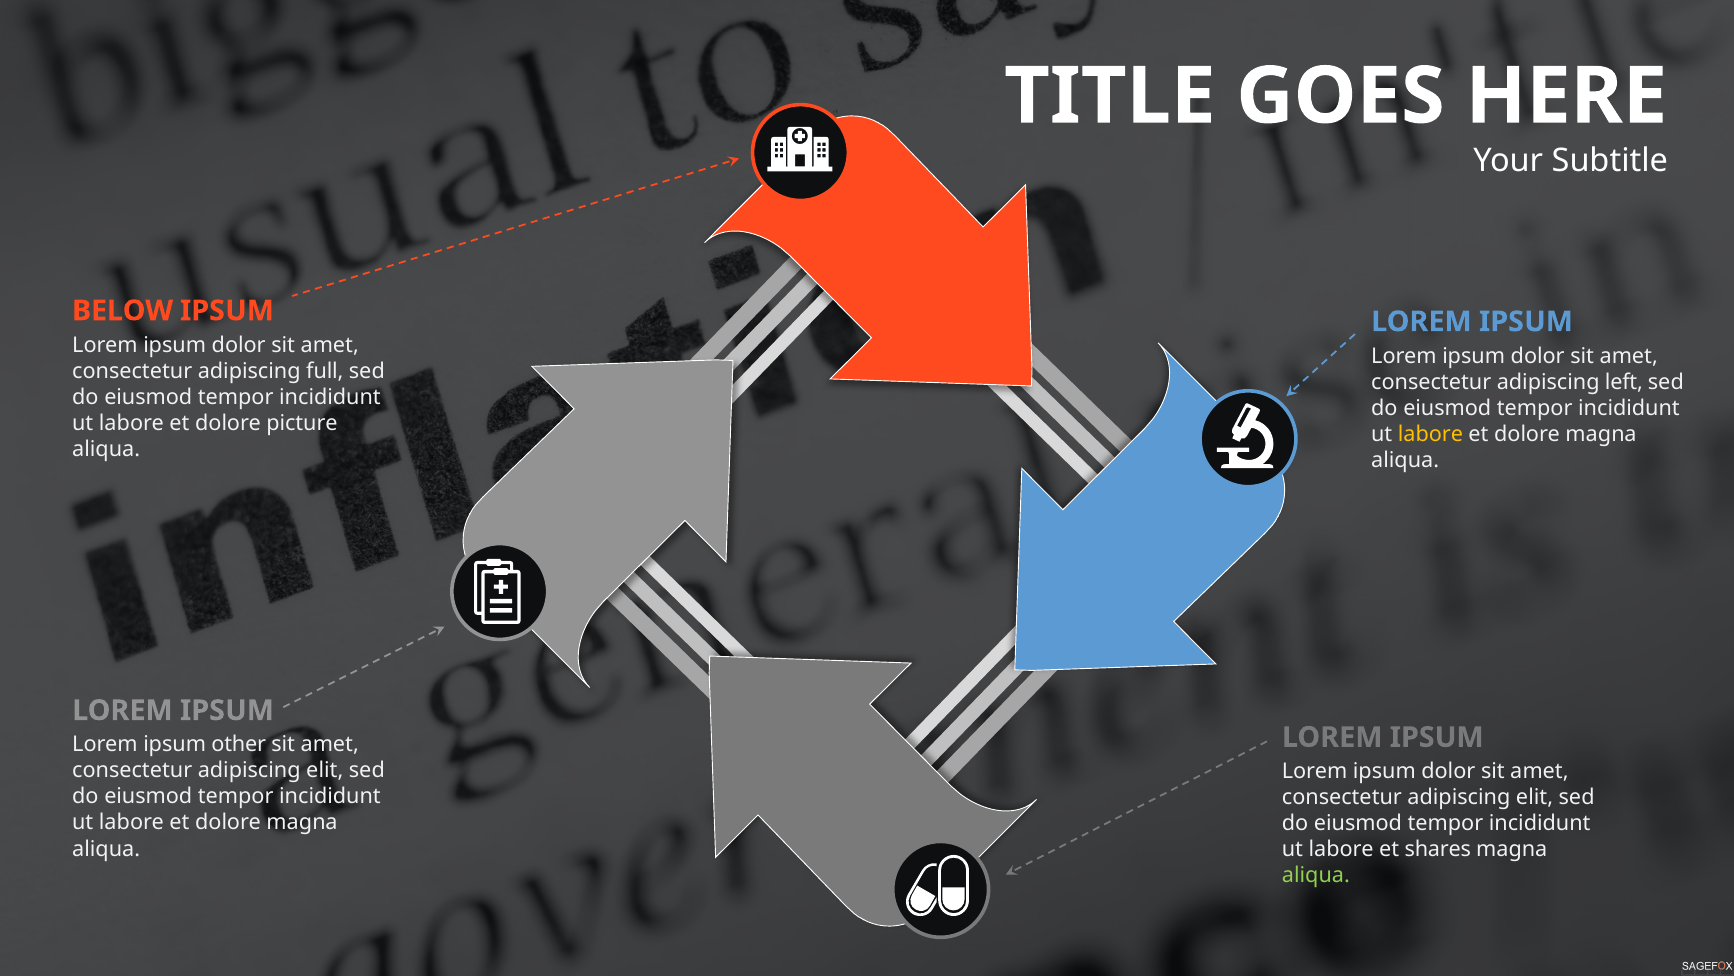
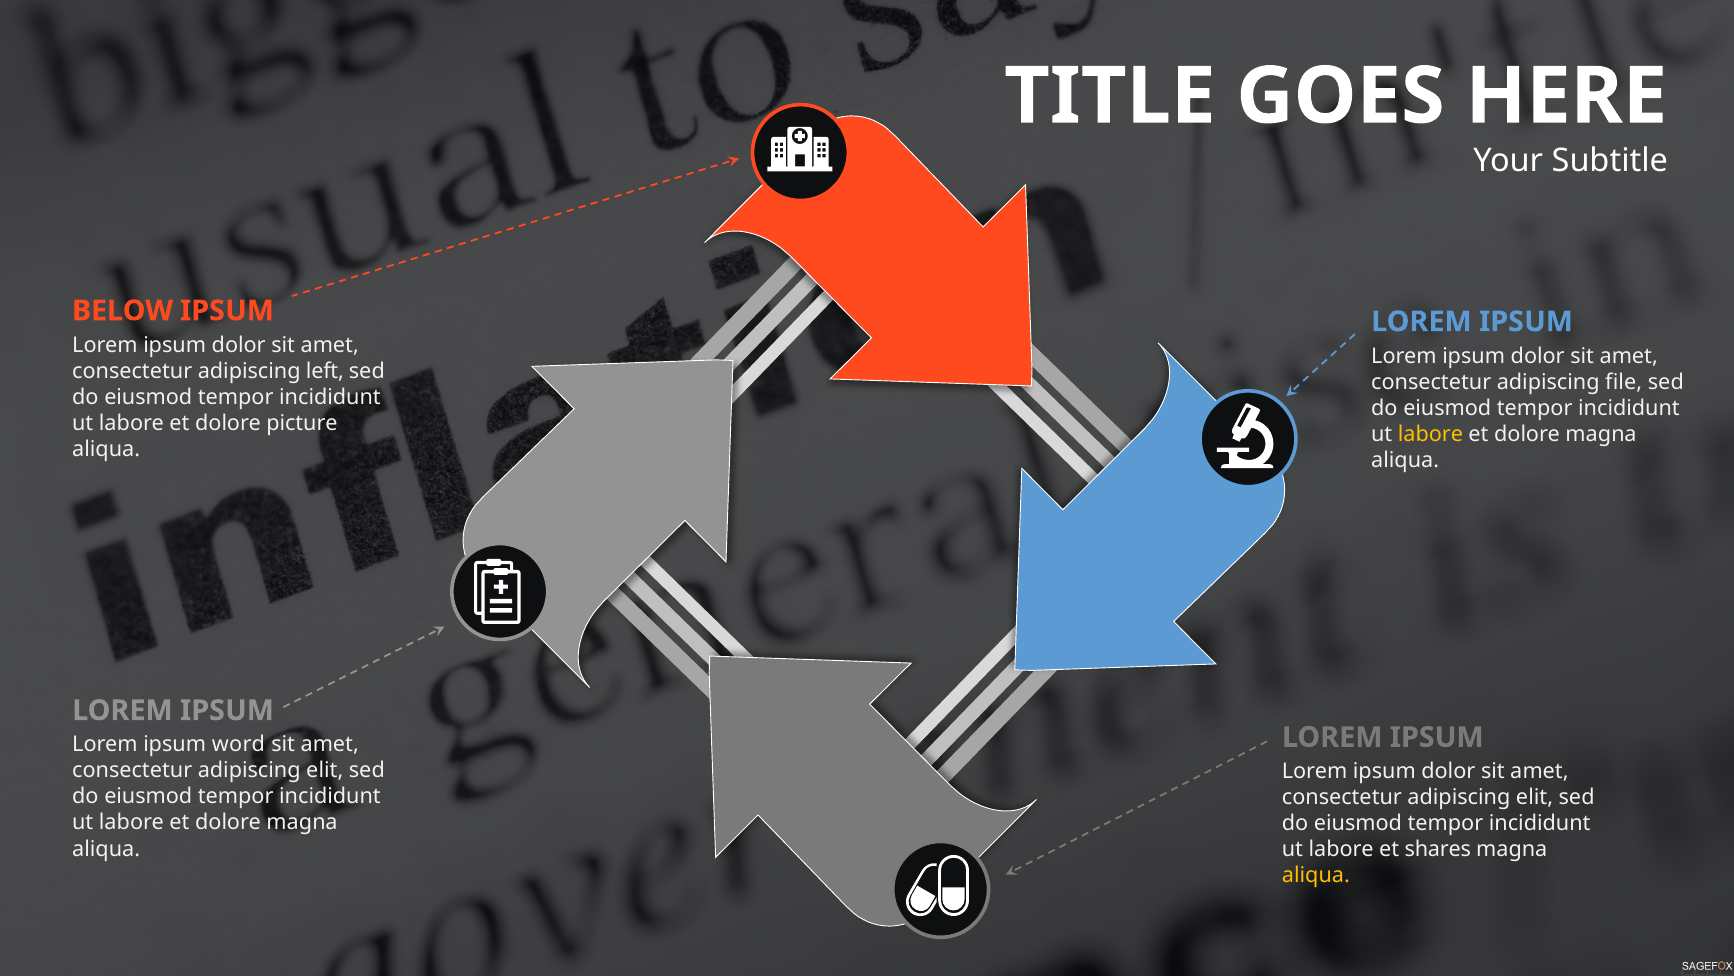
full: full -> left (325, 371)
left: left -> file (1624, 382)
other: other -> word (238, 744)
aliqua colour: light green -> yellow (1316, 875)
